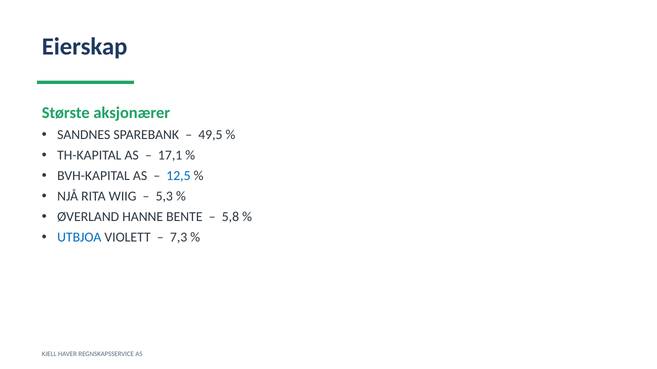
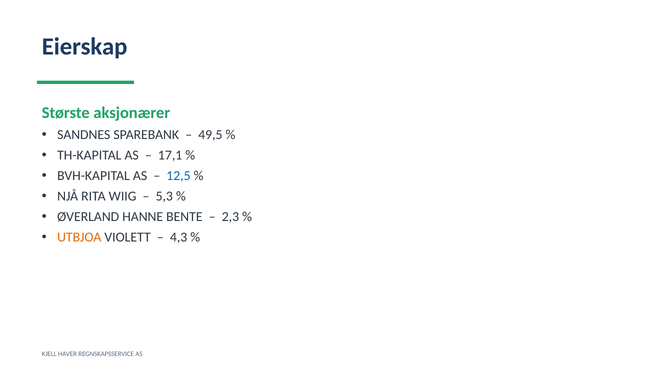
5,8: 5,8 -> 2,3 (230, 217)
UTBJOA colour: blue -> orange (79, 238)
7,3: 7,3 -> 4,3 (179, 238)
